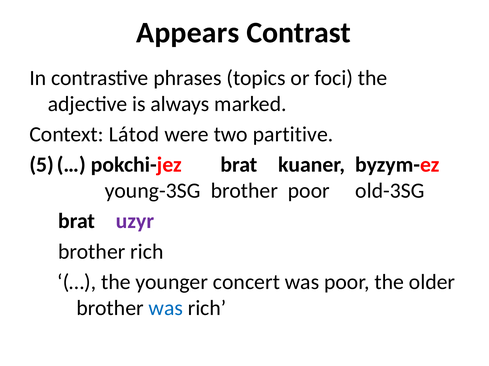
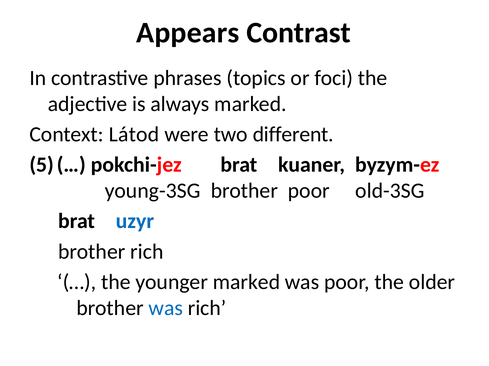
partitive: partitive -> different (293, 135)
uzyr colour: purple -> blue (135, 222)
younger concert: concert -> marked (246, 282)
